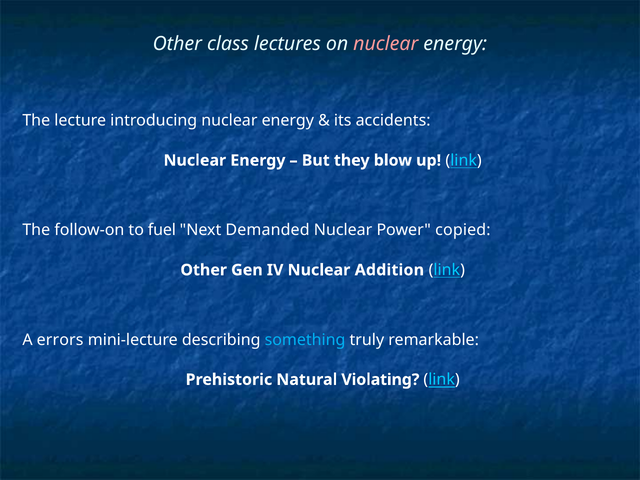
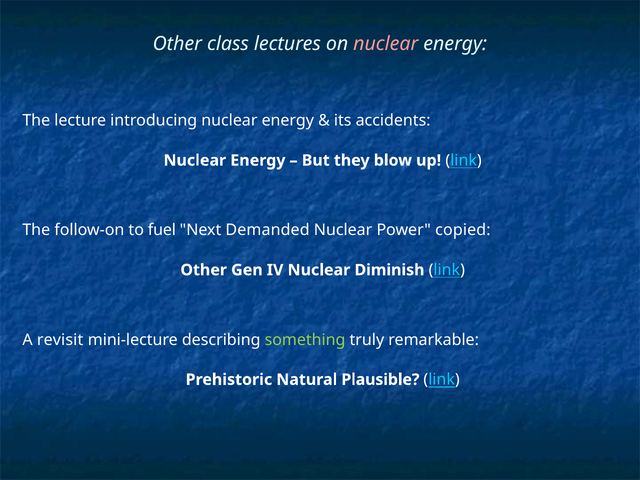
Addition: Addition -> Diminish (389, 270)
errors: errors -> revisit (60, 340)
something colour: light blue -> light green (305, 340)
Violating: Violating -> Plausible (380, 380)
